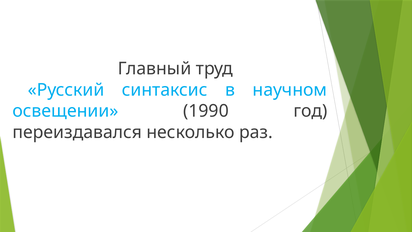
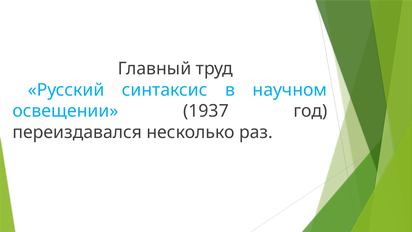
1990: 1990 -> 1937 (206, 111)
